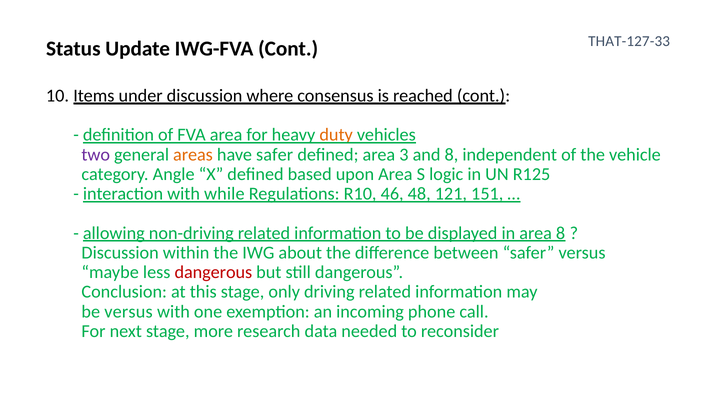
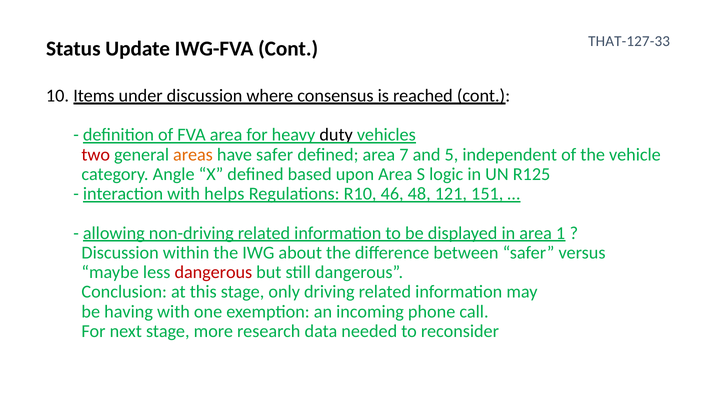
duty colour: orange -> black (336, 135)
two colour: purple -> red (96, 155)
3: 3 -> 7 (404, 155)
and 8: 8 -> 5 (451, 155)
while: while -> helps (224, 194)
area 8: 8 -> 1 (561, 233)
be versus: versus -> having (129, 312)
